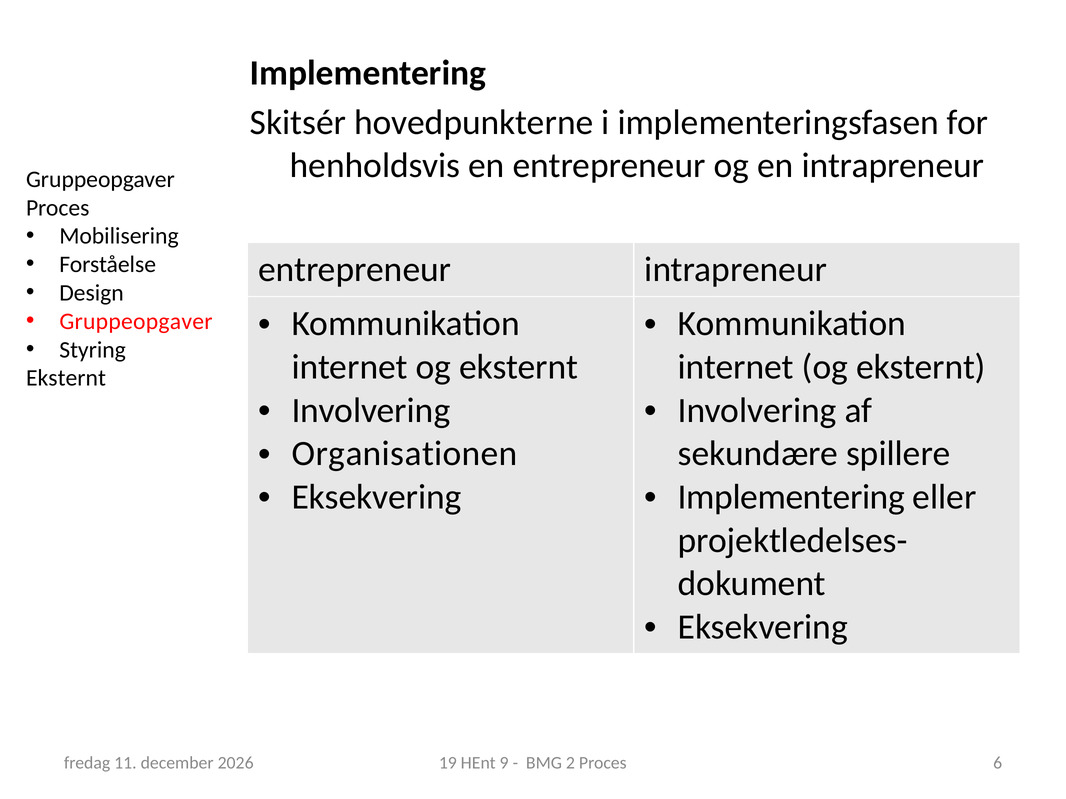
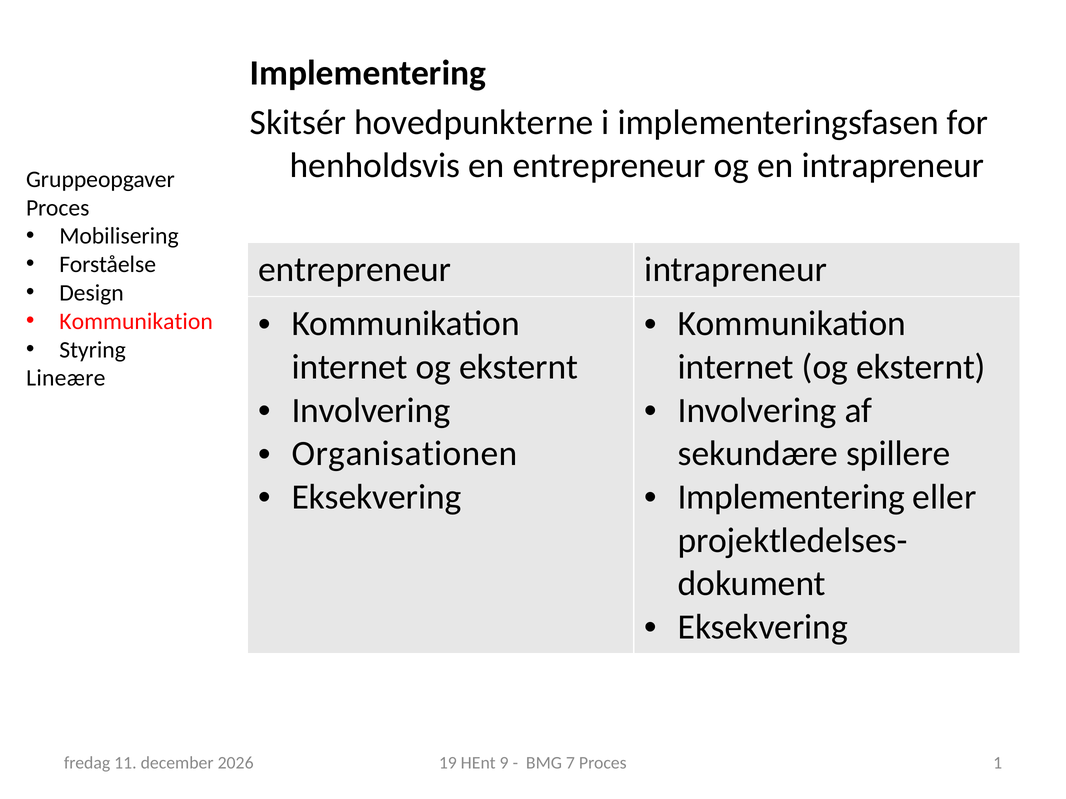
Gruppeopgaver: Gruppeopgaver -> Kommunikation (136, 322)
Eksternt: Eksternt -> Lineære (66, 378)
2: 2 -> 7 (570, 763)
6: 6 -> 1 (998, 763)
